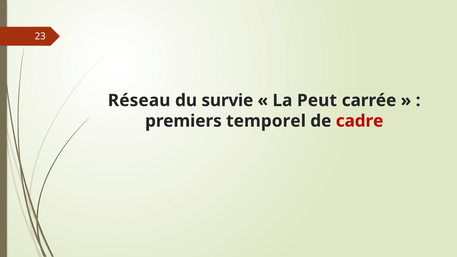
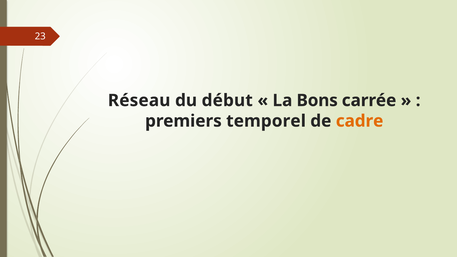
survie: survie -> début (227, 100)
Peut: Peut -> Bons (317, 100)
cadre colour: red -> orange (360, 121)
